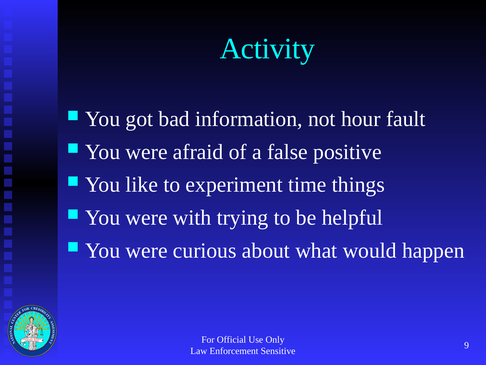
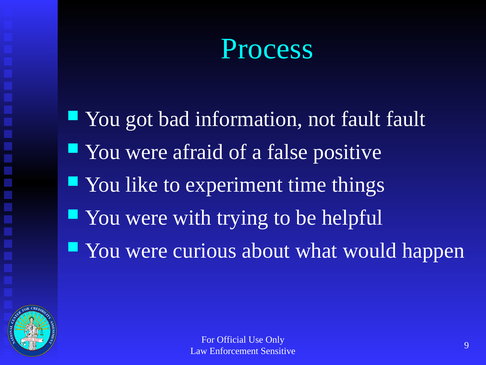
Activity: Activity -> Process (267, 49)
not hour: hour -> fault (361, 119)
